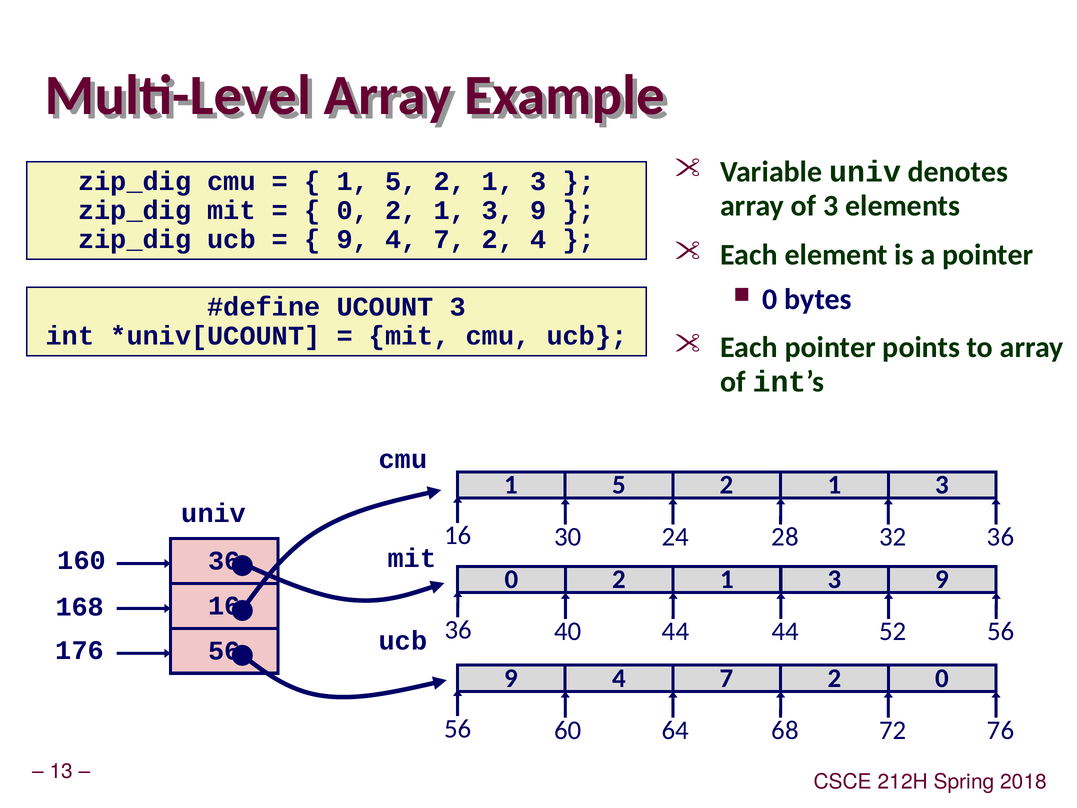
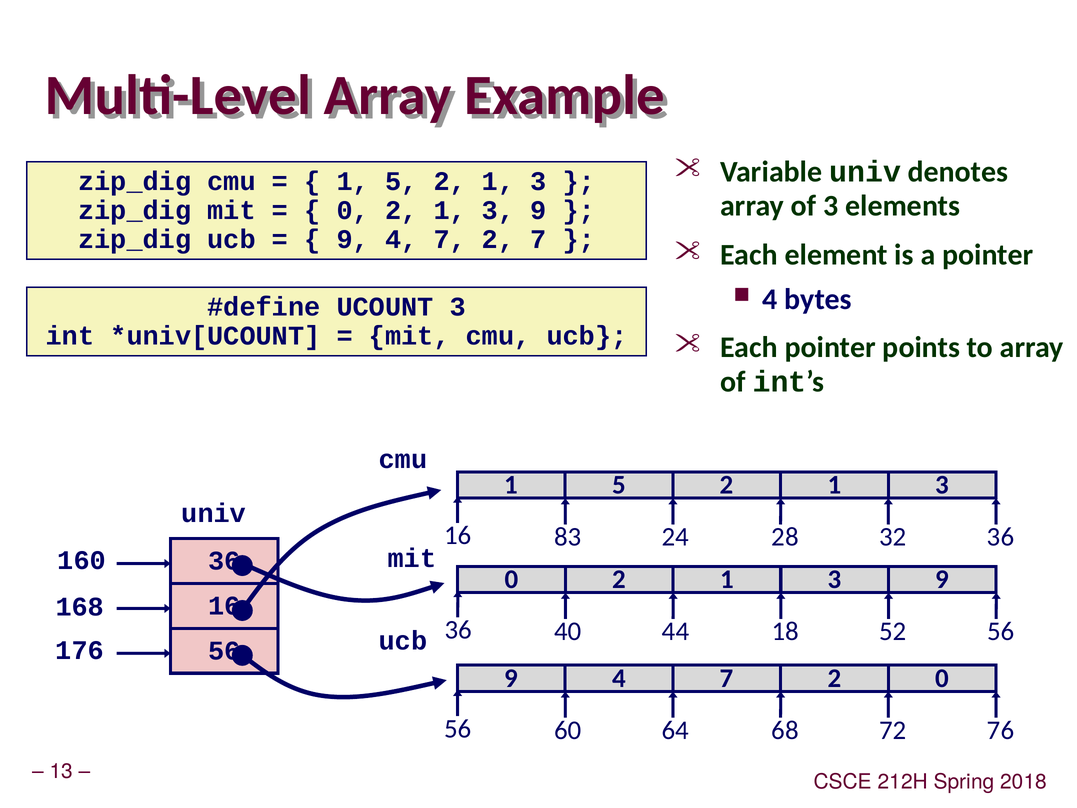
2 4: 4 -> 7 (539, 239)
0: 0 -> 4 (770, 299)
30: 30 -> 83 (568, 537)
44 44: 44 -> 18 (785, 631)
